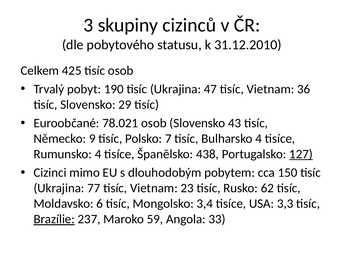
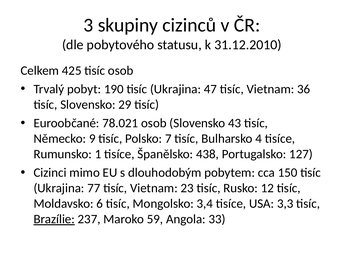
Rumunsko 4: 4 -> 1 (98, 154)
127 underline: present -> none (301, 154)
62: 62 -> 12 (267, 188)
